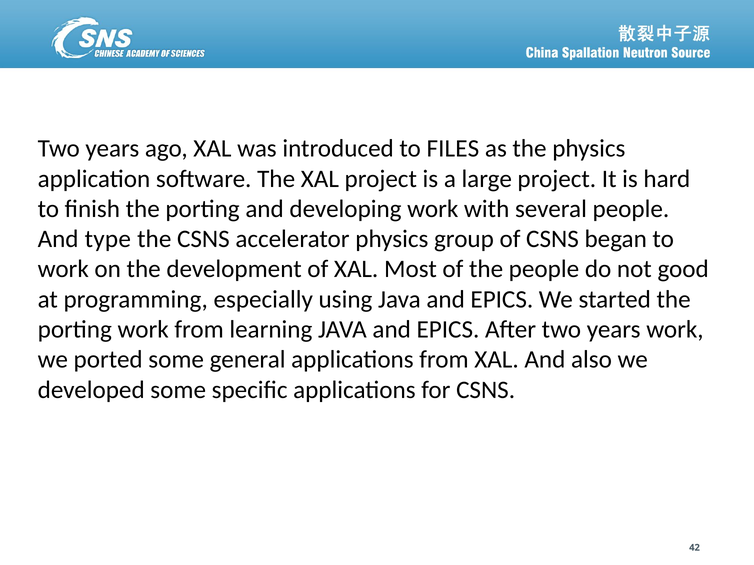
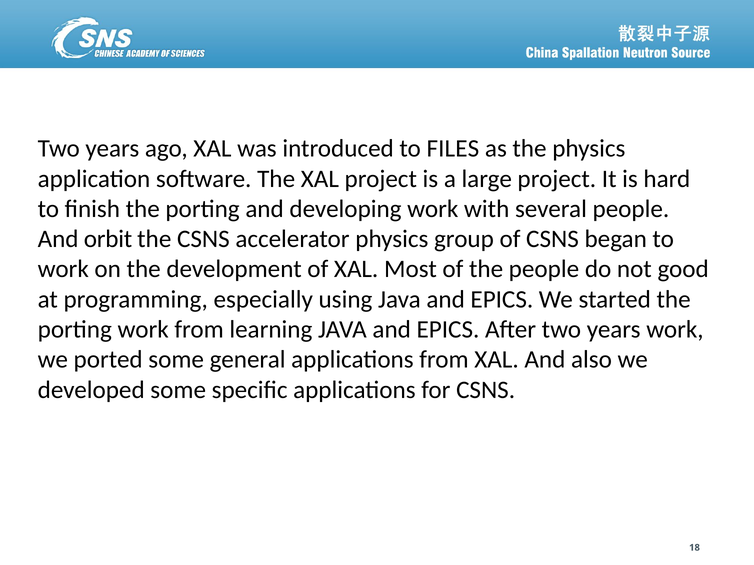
type: type -> orbit (108, 239)
42: 42 -> 18 (695, 548)
